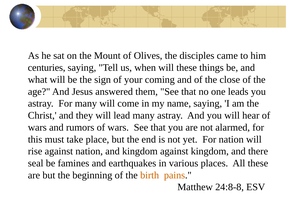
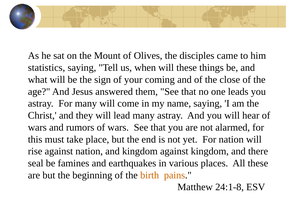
centuries: centuries -> statistics (47, 68)
24:8-8: 24:8-8 -> 24:1-8 (230, 187)
